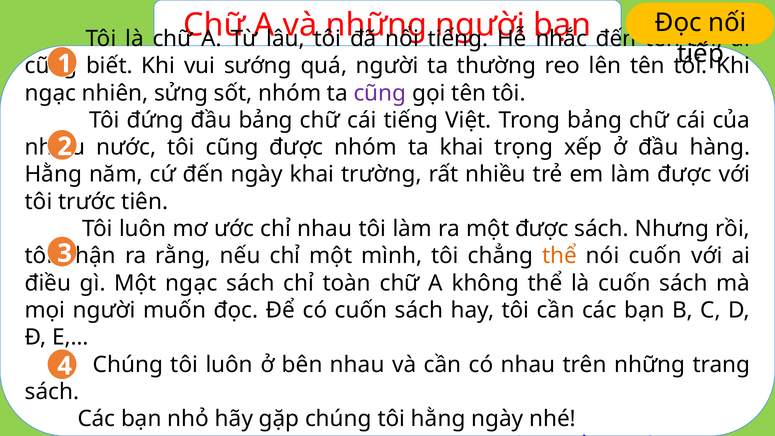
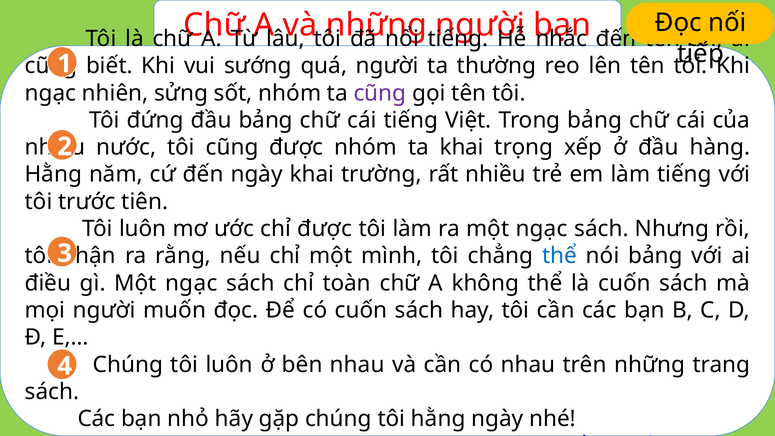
làm được: được -> tiếng (685, 175)
chỉ nhau: nhau -> được (325, 229)
ra một được: được -> ngạc (542, 229)
thể colour: orange -> blue (560, 256)
nói cuốn: cuốn -> bảng (655, 256)
